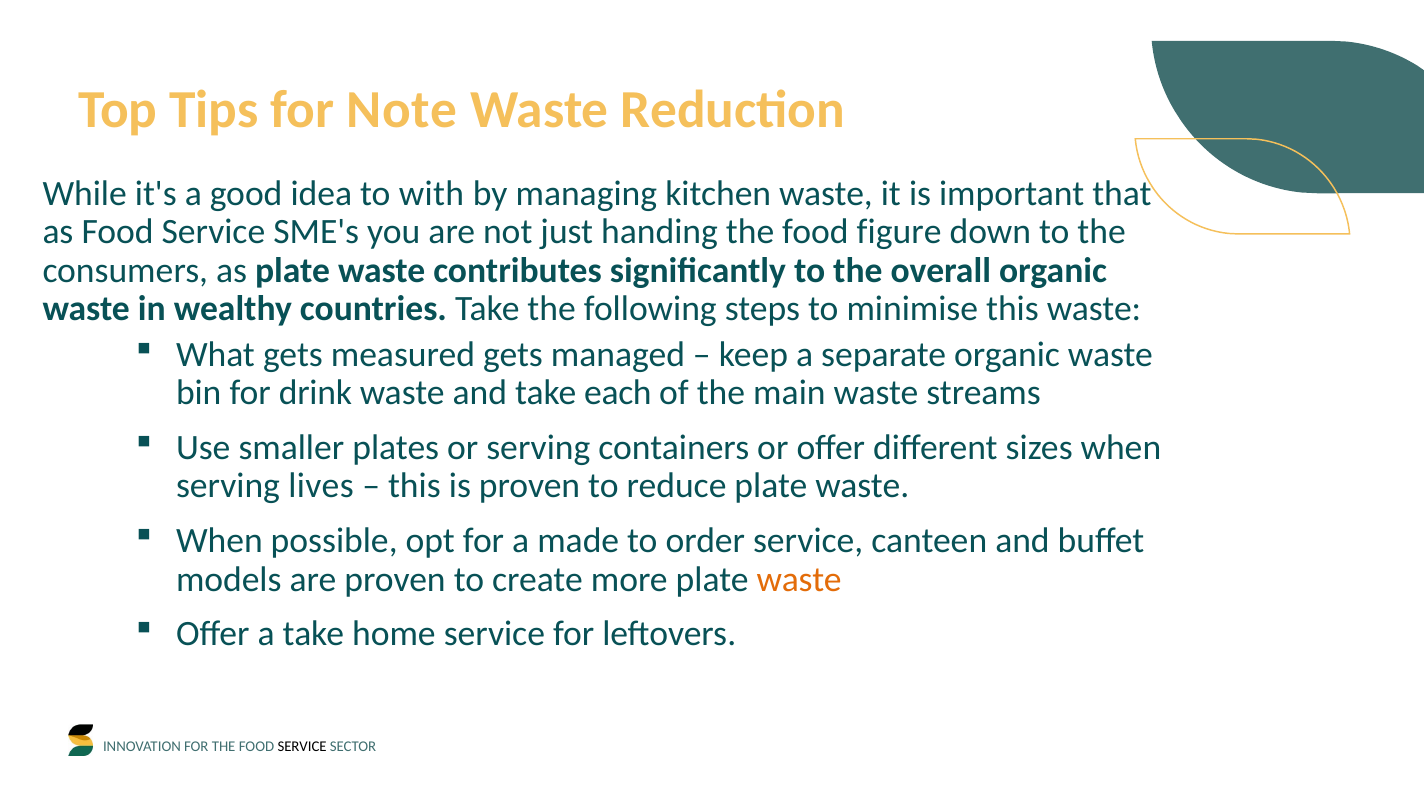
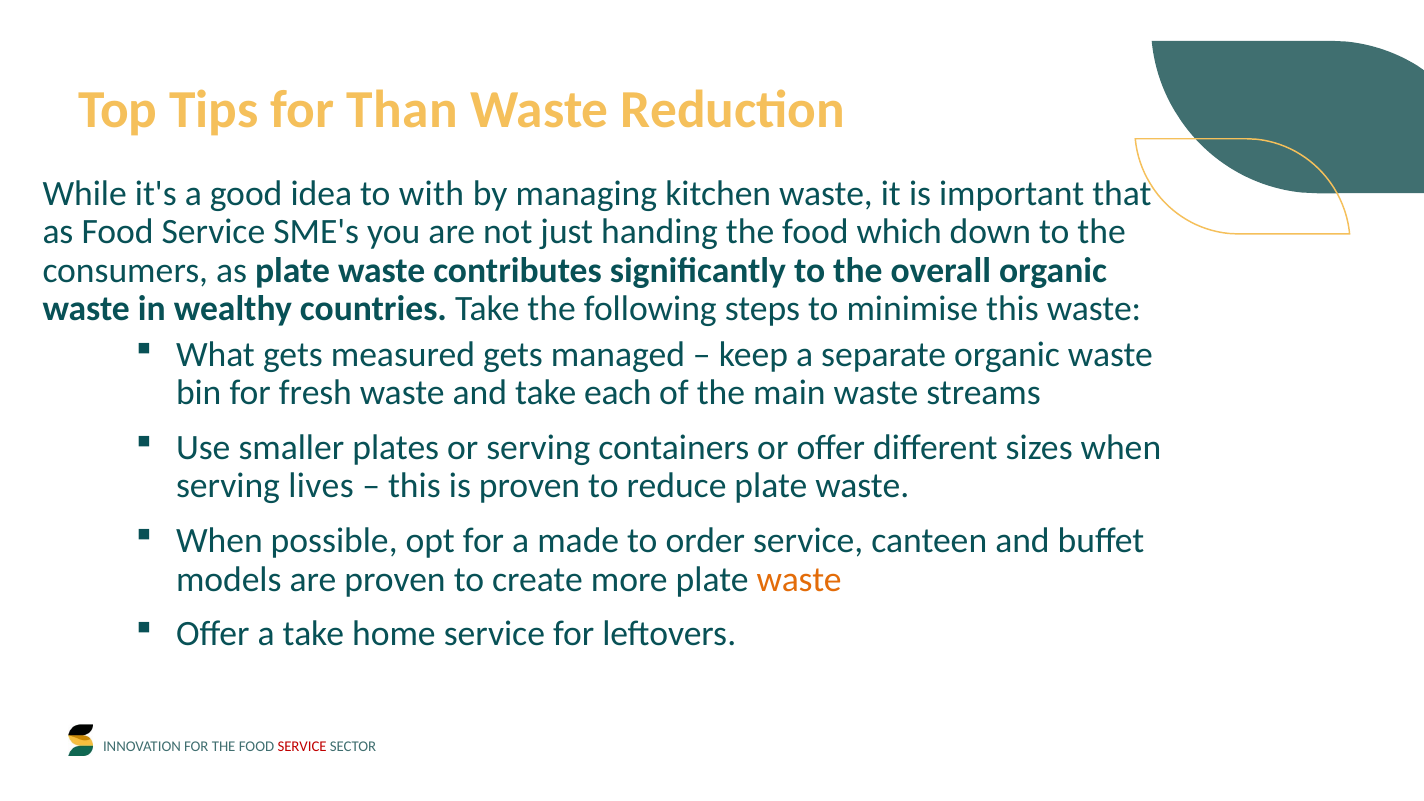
Note: Note -> Than (402, 110)
figure: figure -> which (899, 232)
drink: drink -> fresh (315, 393)
SERVICE colour: black -> red (302, 747)
